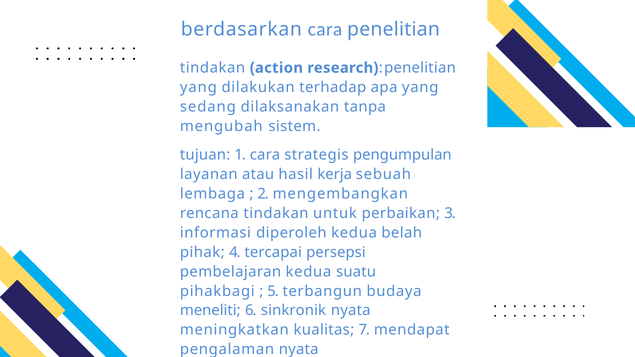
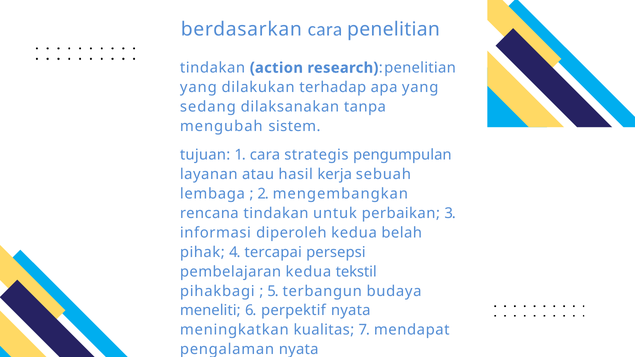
suatu: suatu -> tekstil (356, 272)
sinkronik: sinkronik -> perpektif (293, 311)
